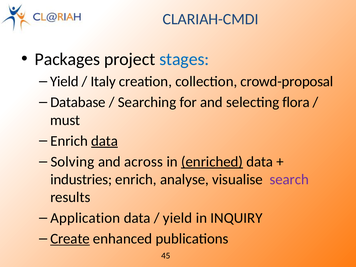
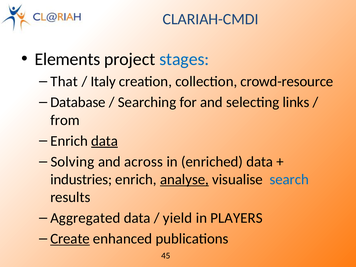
Packages: Packages -> Elements (67, 59)
Yield: Yield -> That (64, 82)
crowd-proposal: crowd-proposal -> crowd-resource (287, 82)
flora: flora -> links (296, 102)
must: must -> from (65, 120)
enriched underline: present -> none (212, 162)
analyse underline: none -> present (184, 179)
search colour: purple -> blue (289, 179)
Application: Application -> Aggregated (85, 218)
INQUIRY: INQUIRY -> PLAYERS (236, 218)
